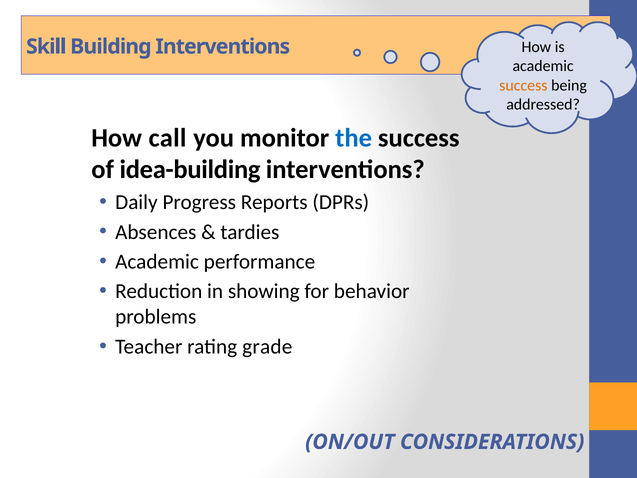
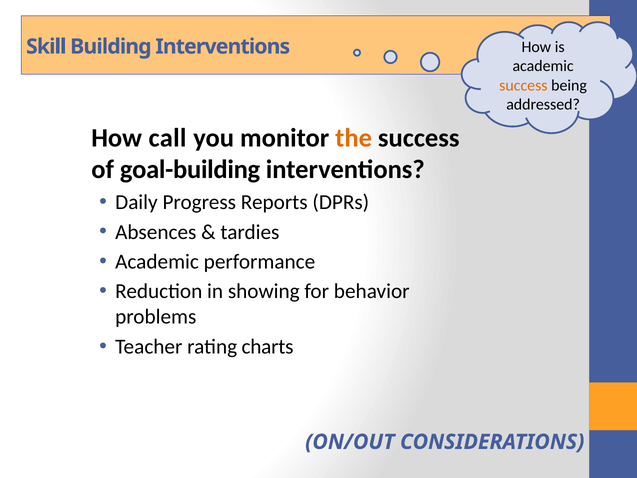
the colour: blue -> orange (354, 138)
idea-building: idea-building -> goal-building (190, 170)
grade: grade -> charts (268, 347)
